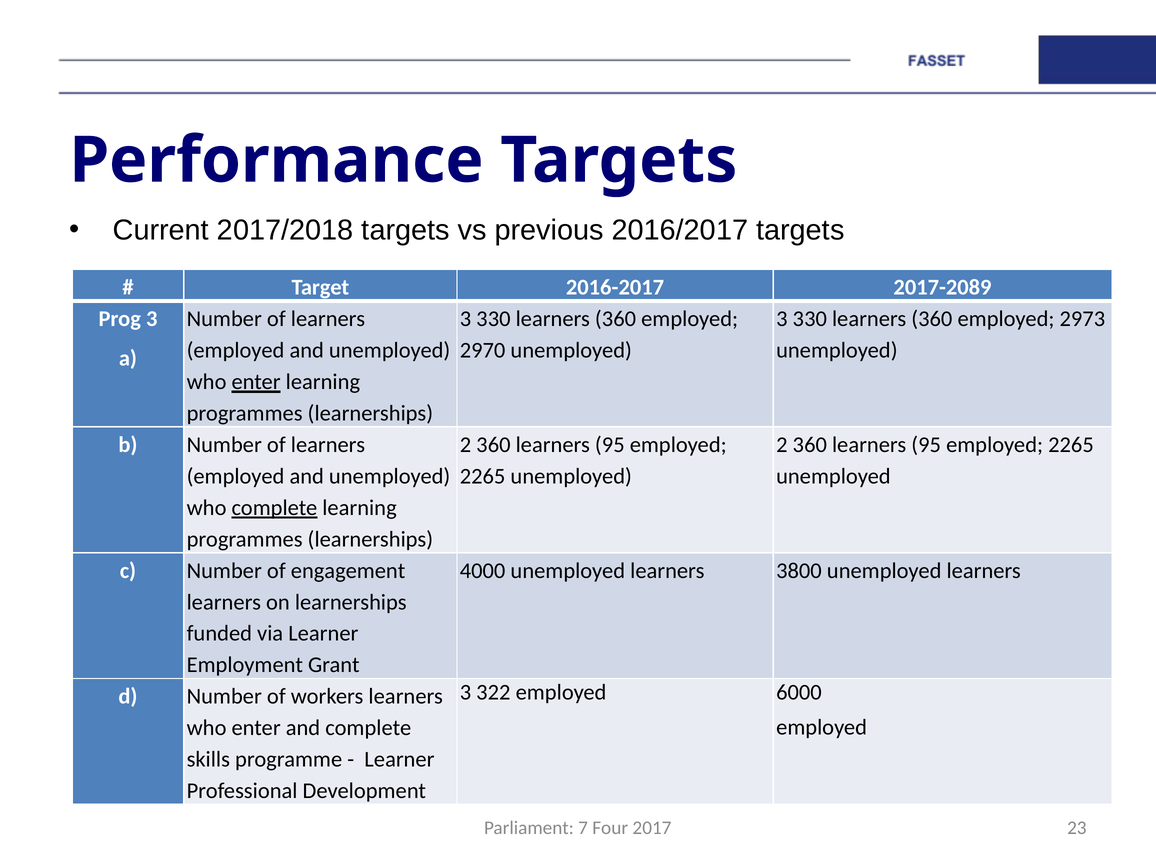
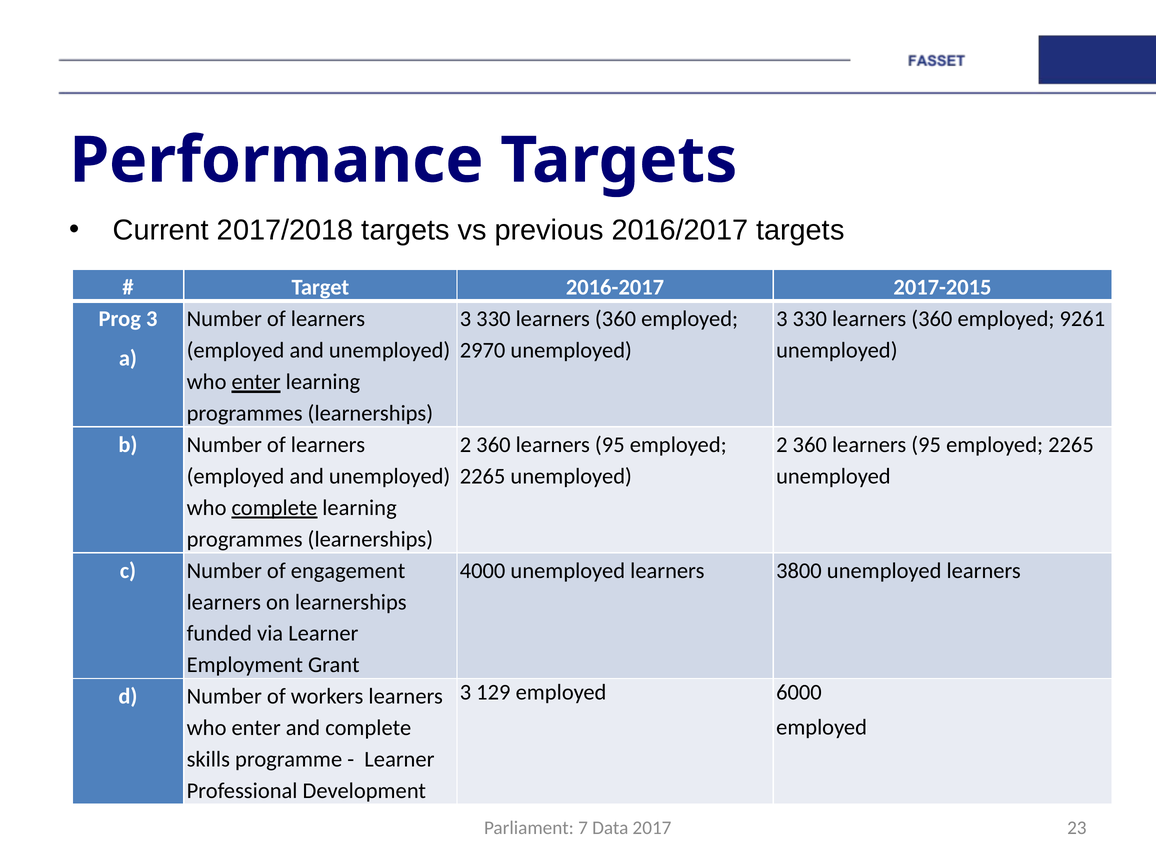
2017-2089: 2017-2089 -> 2017-2015 (942, 287)
2973: 2973 -> 9261 (1082, 319)
322: 322 -> 129 (493, 692)
Four: Four -> Data (610, 828)
